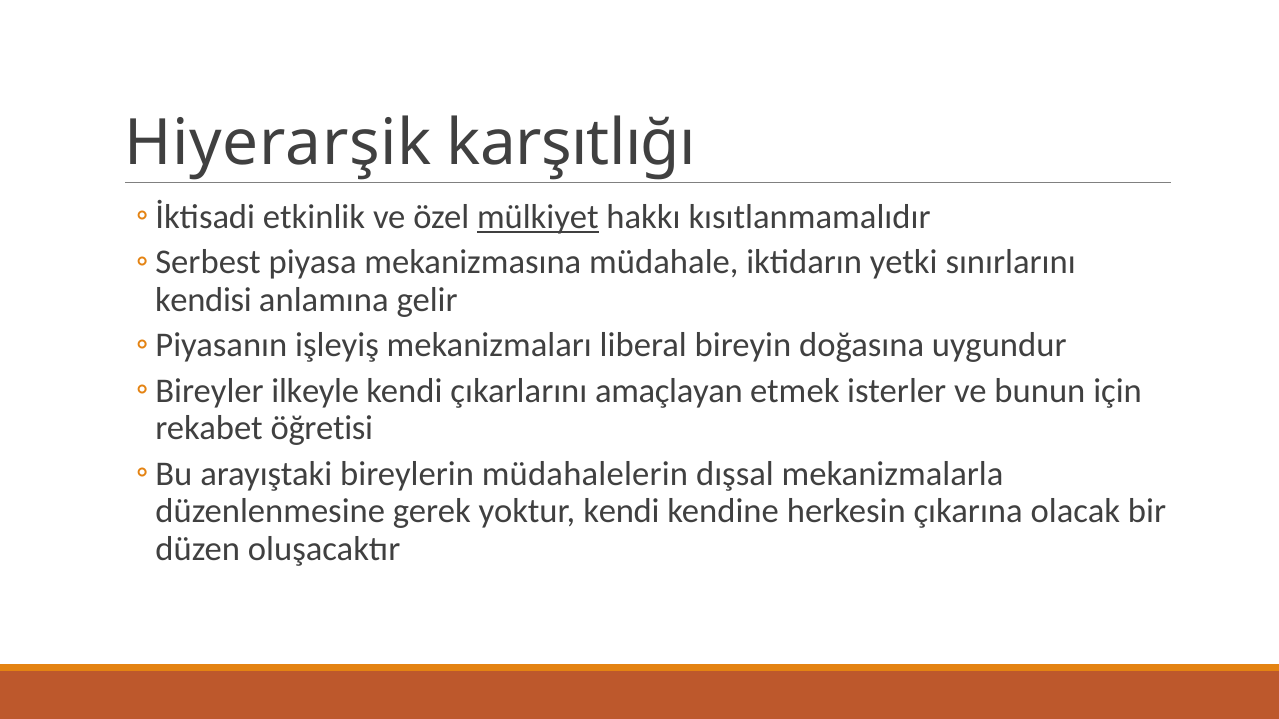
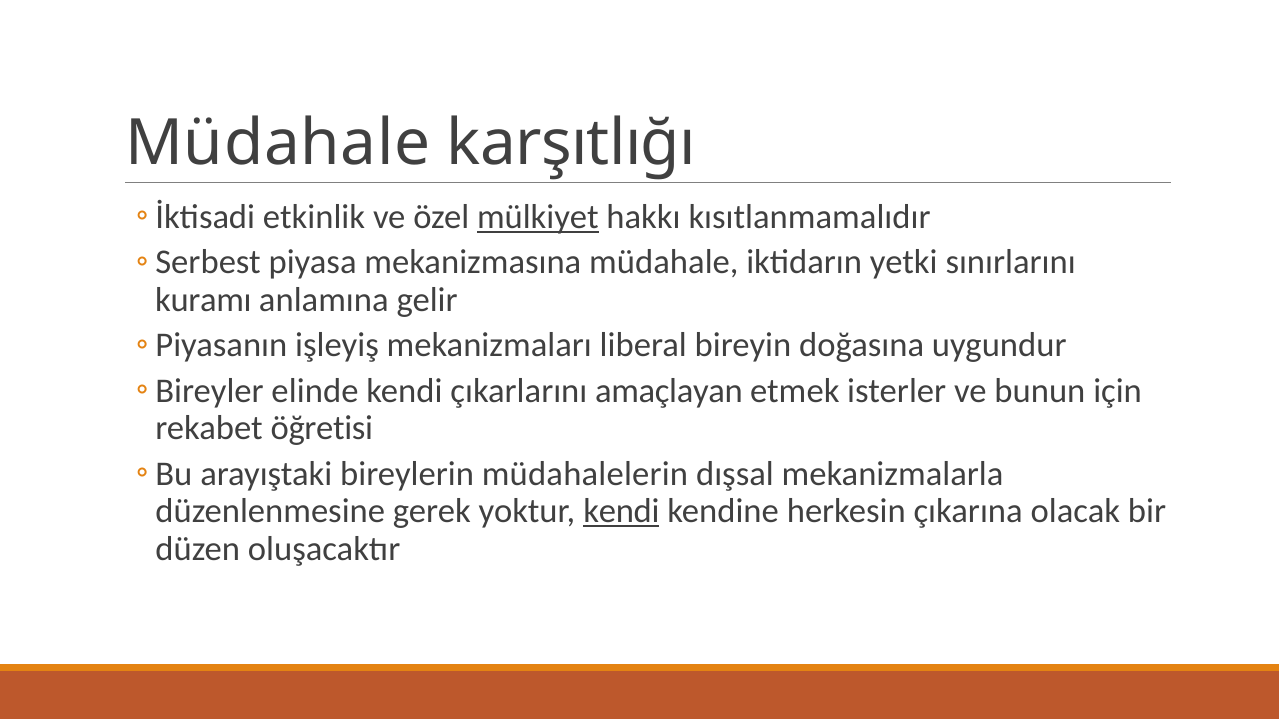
Hiyerarşik: Hiyerarşik -> Müdahale (278, 143)
kendisi: kendisi -> kuramı (203, 300)
ilkeyle: ilkeyle -> elinde (315, 391)
kendi underline: none -> present (621, 512)
